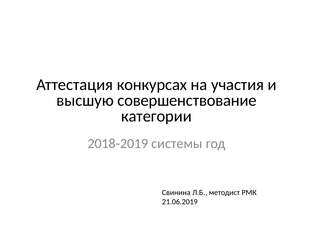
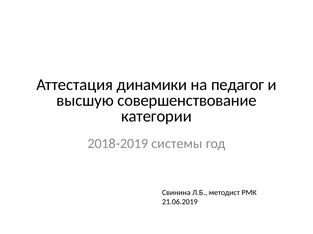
конкурсах: конкурсах -> динамики (152, 85)
участия: участия -> педагог (238, 85)
